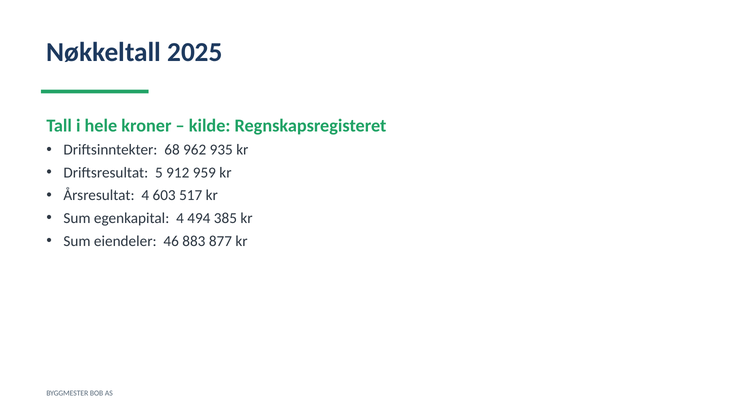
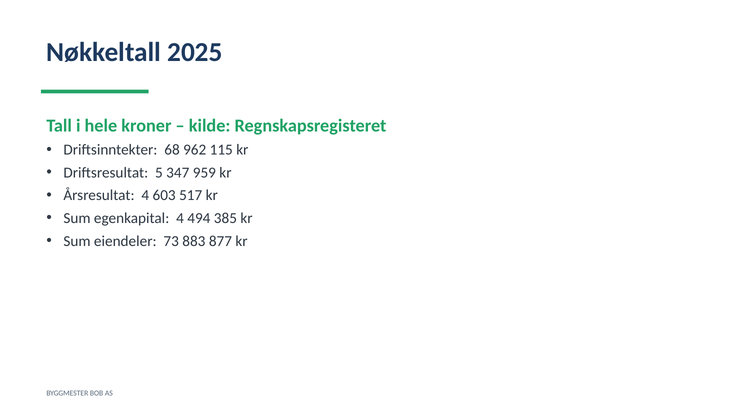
935: 935 -> 115 (221, 150)
912: 912 -> 347 (178, 173)
46: 46 -> 73 (171, 241)
